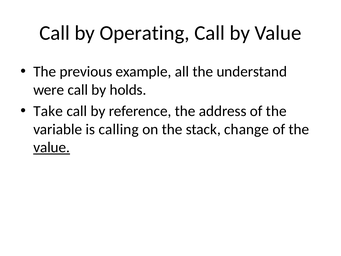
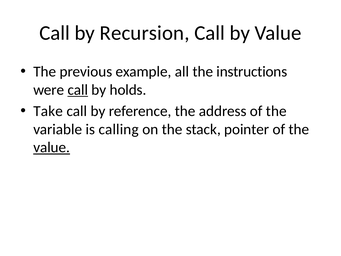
Operating: Operating -> Recursion (145, 33)
understand: understand -> instructions (252, 72)
call underline: none -> present (78, 90)
change: change -> pointer (247, 129)
